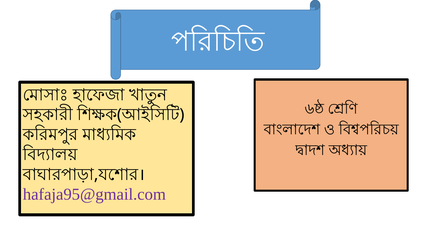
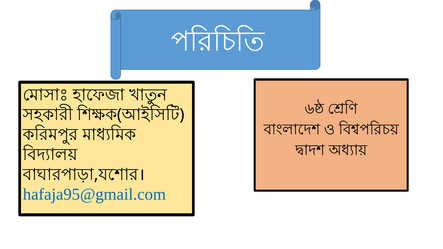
hafaja95@gmail.com colour: purple -> blue (94, 195)
